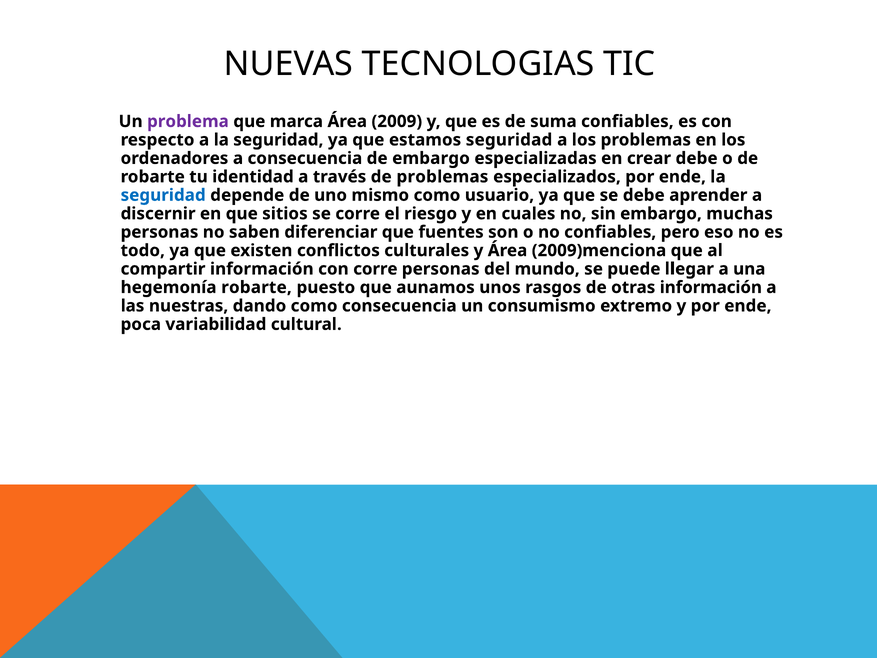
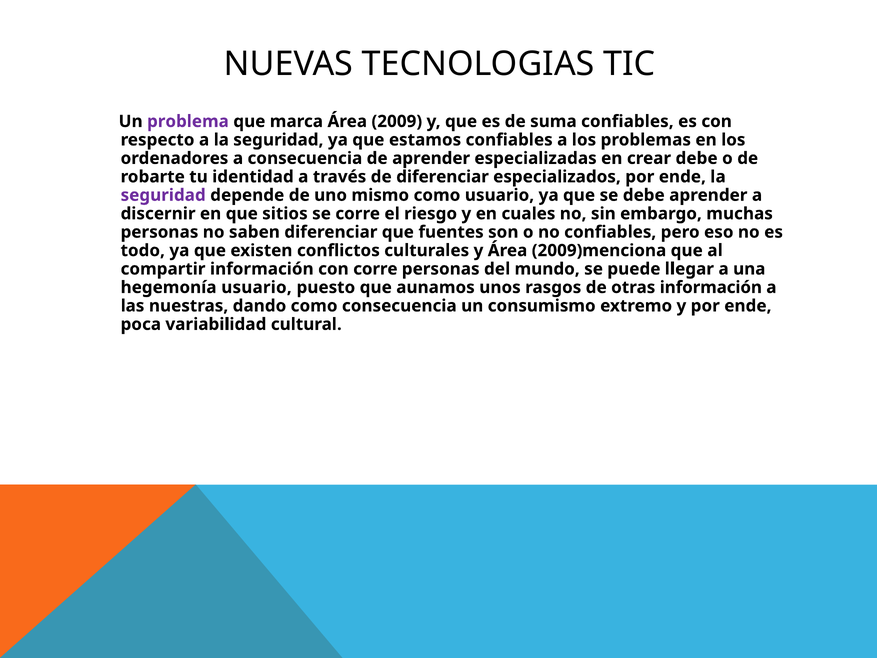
estamos seguridad: seguridad -> confiables (509, 140)
de embargo: embargo -> aprender (431, 158)
de problemas: problemas -> diferenciar (443, 177)
seguridad colour: blue -> purple (163, 195)
hegemonía robarte: robarte -> usuario (256, 287)
